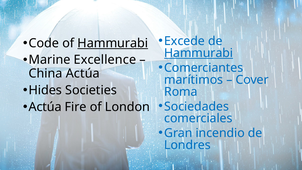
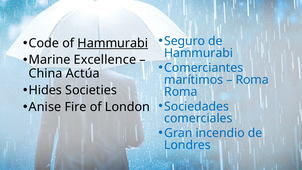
Excede: Excede -> Seguro (185, 41)
Hammurabi underline: present -> none (199, 53)
Cover: Cover -> Roma (252, 80)
Actúa: Actúa -> Anise (45, 107)
